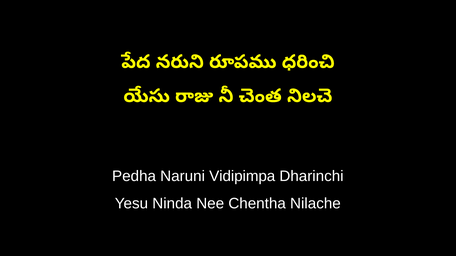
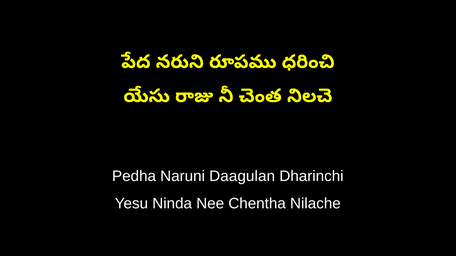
Vidipimpa: Vidipimpa -> Daagulan (242, 177)
